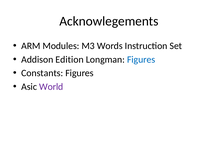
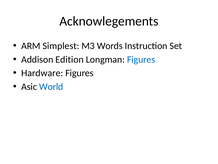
Modules: Modules -> Simplest (61, 46)
Constants: Constants -> Hardware (42, 73)
World colour: purple -> blue (51, 86)
